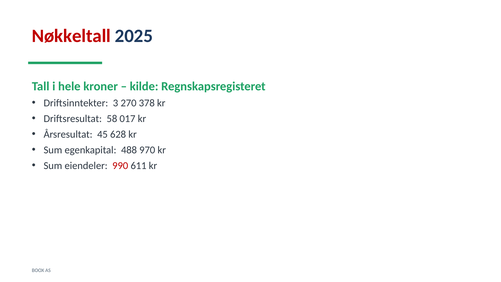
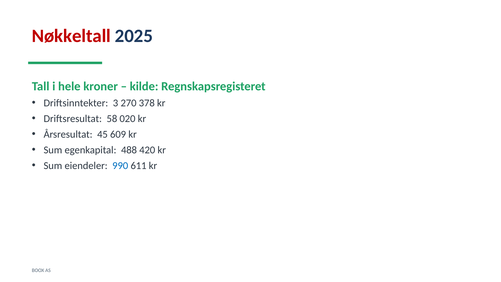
017: 017 -> 020 (127, 119)
628: 628 -> 609 (118, 134)
970: 970 -> 420 (147, 150)
990 colour: red -> blue (120, 166)
